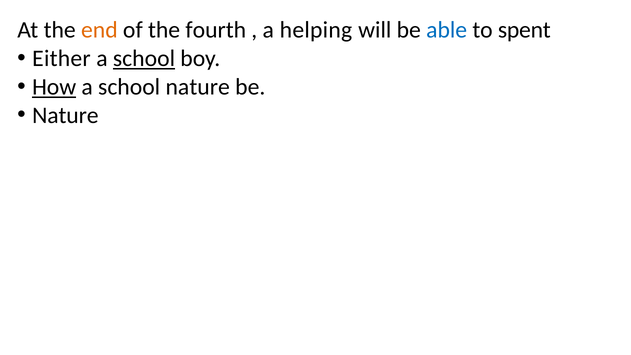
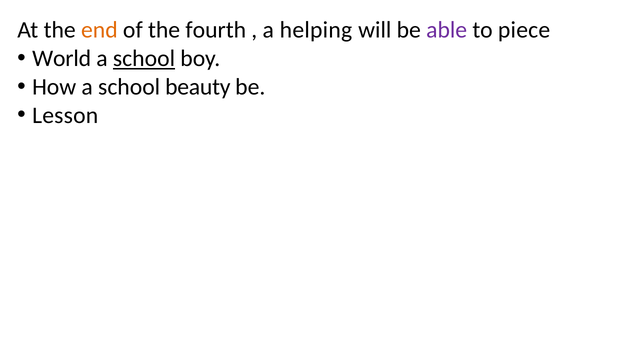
able colour: blue -> purple (447, 30)
spent: spent -> piece (524, 30)
Either: Either -> World (62, 59)
How underline: present -> none (54, 87)
school nature: nature -> beauty (198, 87)
Nature: Nature -> Lesson (65, 115)
